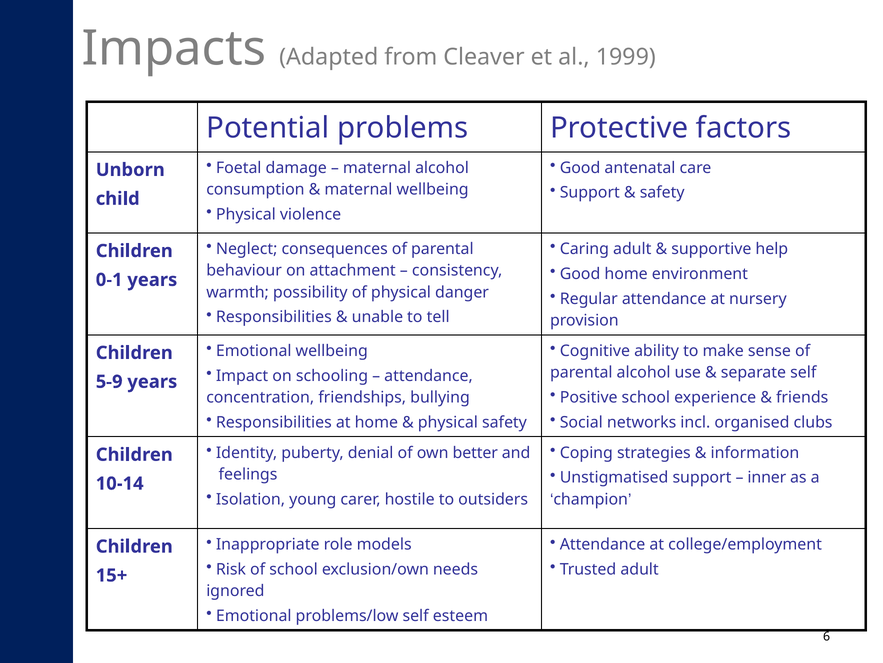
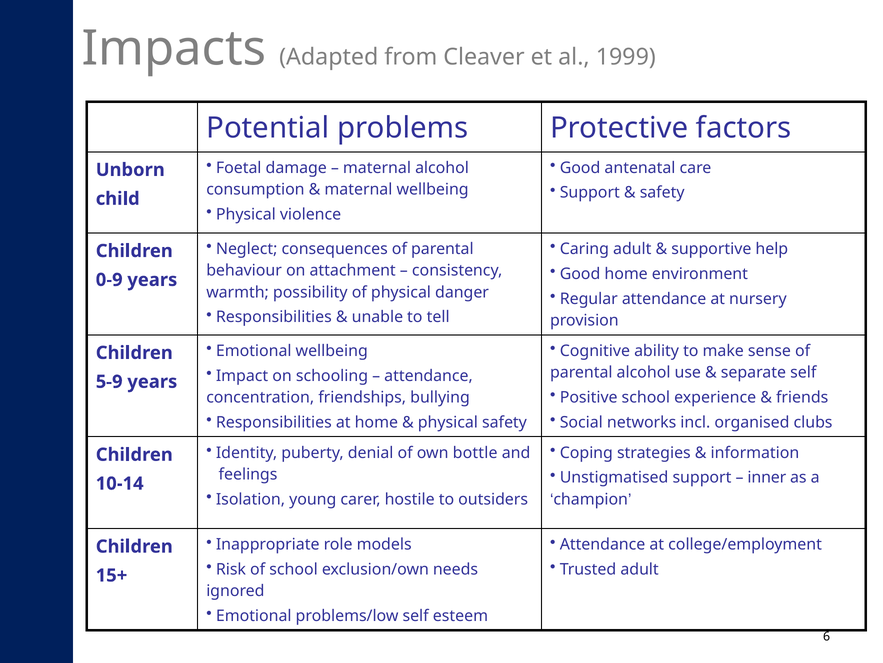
0-1: 0-1 -> 0-9 (109, 280)
better: better -> bottle (475, 452)
